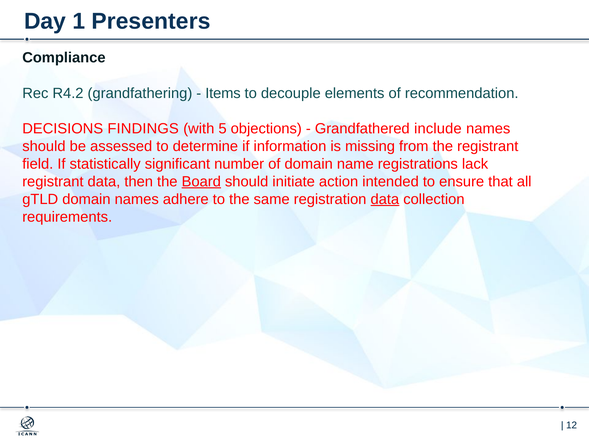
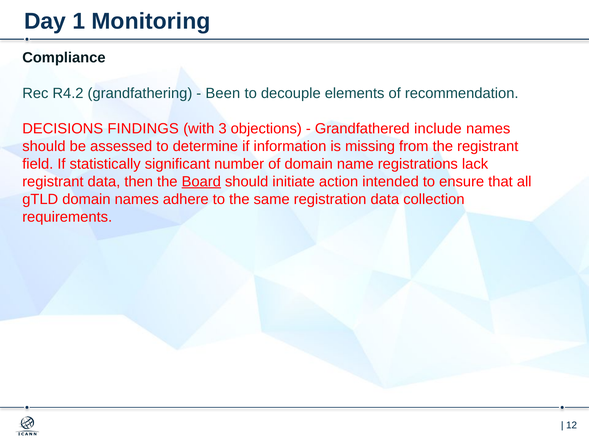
Presenters: Presenters -> Monitoring (151, 21)
Items: Items -> Been (223, 93)
5: 5 -> 3 (223, 128)
data underline: present -> none (385, 199)
